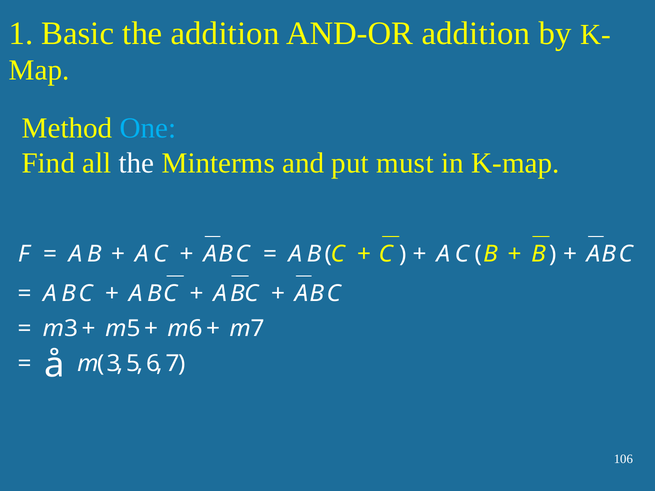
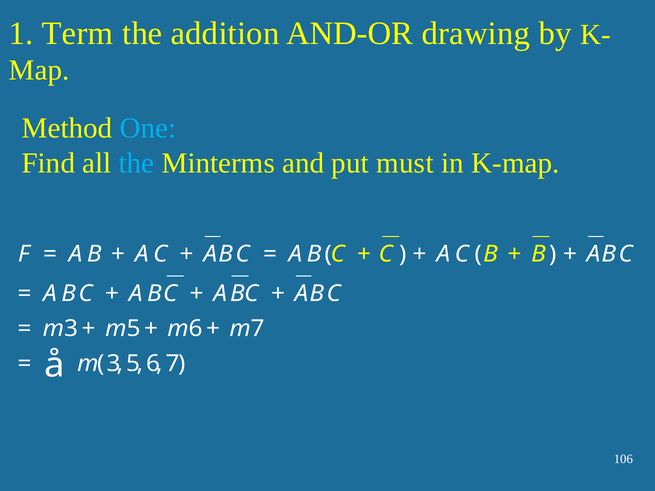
Basic: Basic -> Term (78, 34)
AND-OR addition: addition -> drawing (476, 34)
the colour: white -> light blue (137, 163)
